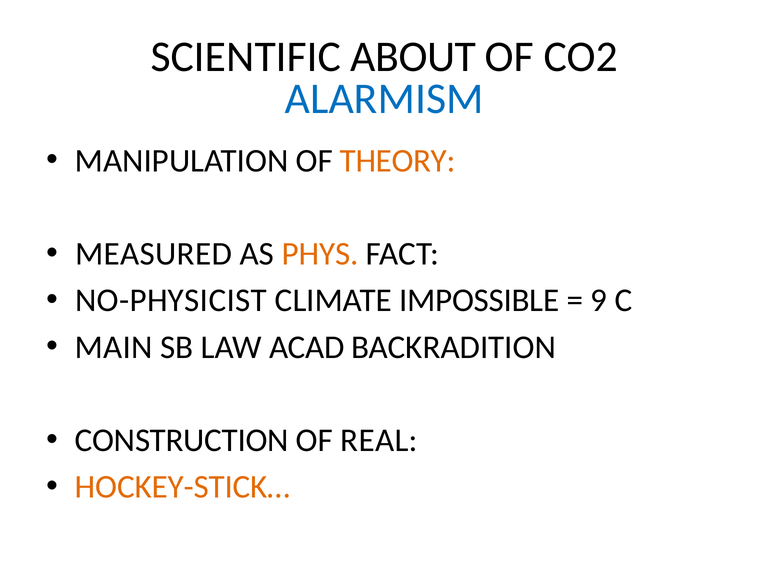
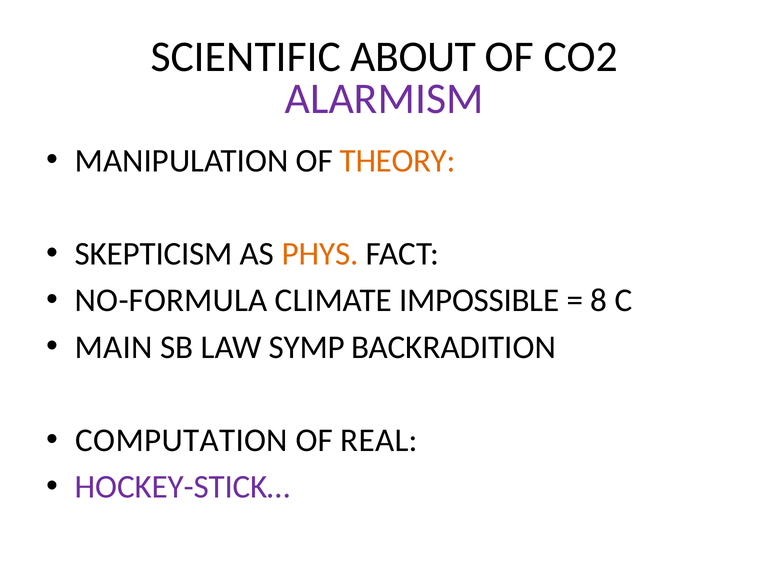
ALARMISM colour: blue -> purple (384, 99)
MEASURED: MEASURED -> SKEPTICISM (154, 254)
NO-PHYSICIST: NO-PHYSICIST -> NO-FORMULA (171, 300)
9: 9 -> 8 (599, 300)
ACAD: ACAD -> SYMP (307, 347)
CONSTRUCTION: CONSTRUCTION -> COMPUTATION (182, 440)
HOCKEY-STICK… colour: orange -> purple (182, 487)
